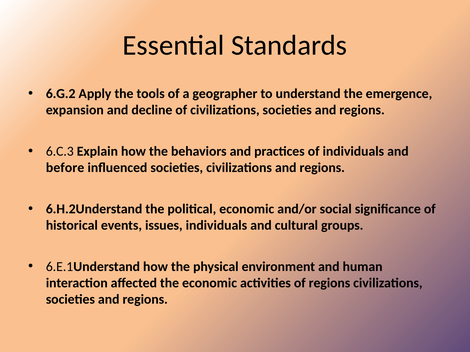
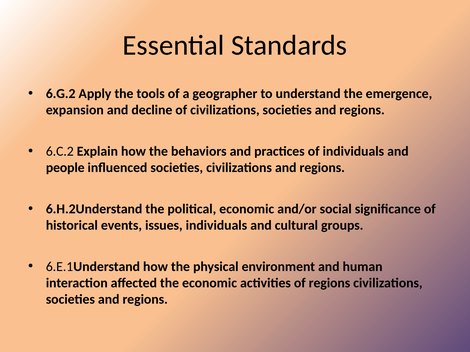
6.C.3: 6.C.3 -> 6.C.2 (60, 152)
before: before -> people (65, 168)
